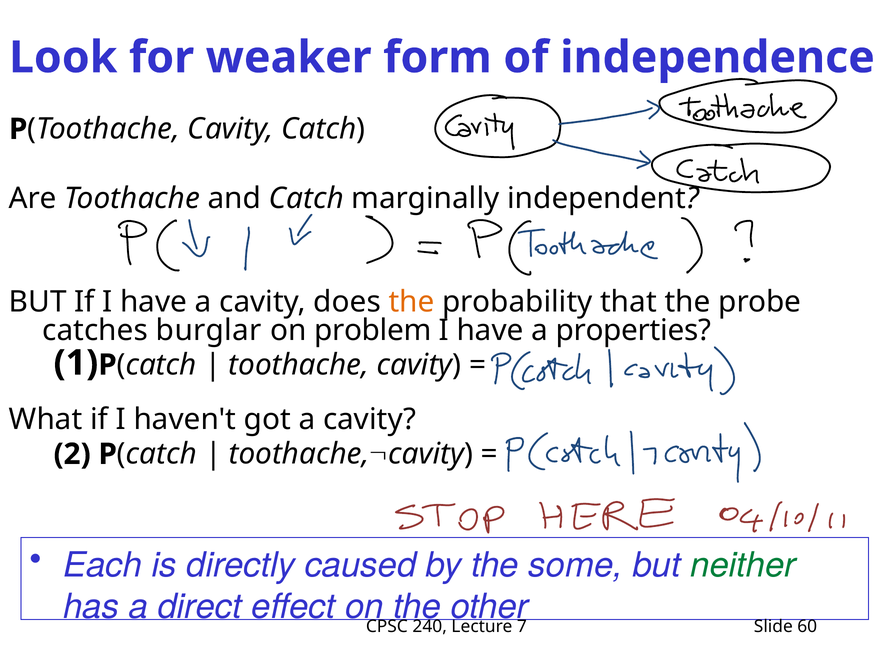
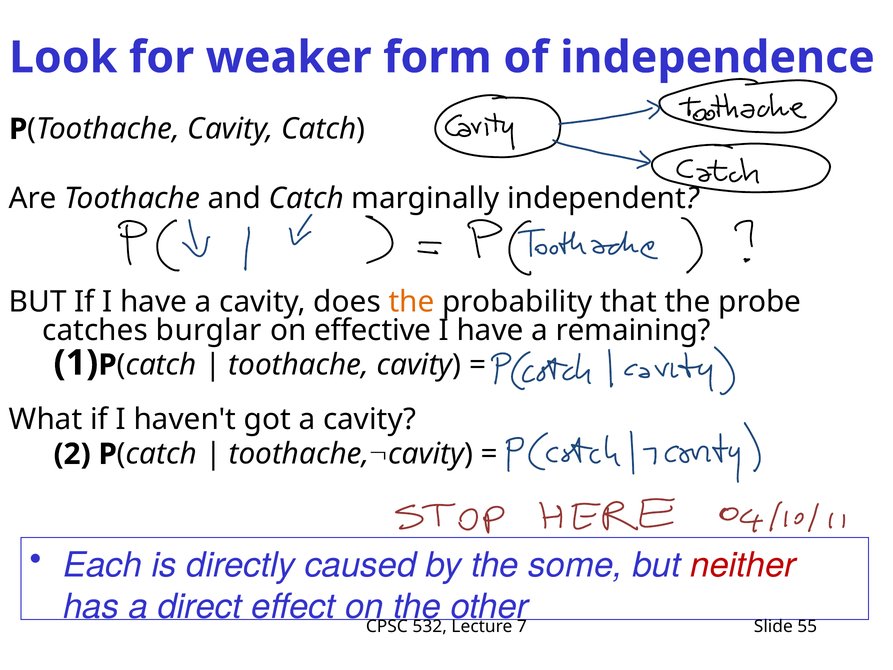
problem: problem -> effective (373, 330)
properties: properties -> remaining (633, 330)
neither colour: green -> red (743, 565)
240: 240 -> 532 (430, 626)
60: 60 -> 55 (807, 626)
